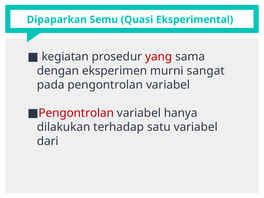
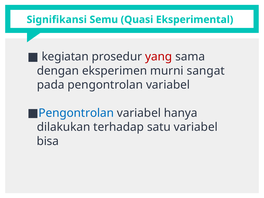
Dipaparkan: Dipaparkan -> Signifikansi (57, 20)
Pengontrolan colour: red -> blue (76, 113)
dari: dari -> bisa (48, 141)
